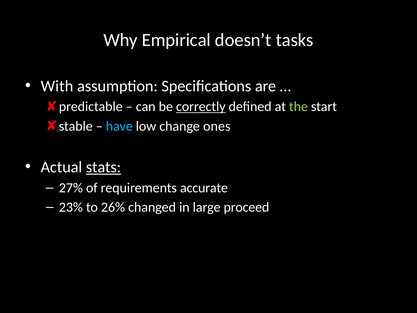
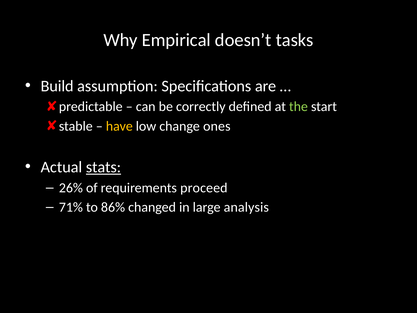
With: With -> Build (57, 86)
correctly underline: present -> none (201, 107)
have colour: light blue -> yellow (119, 126)
27%: 27% -> 26% (71, 188)
accurate: accurate -> proceed (204, 188)
23%: 23% -> 71% (71, 207)
26%: 26% -> 86% (113, 207)
proceed: proceed -> analysis (246, 207)
